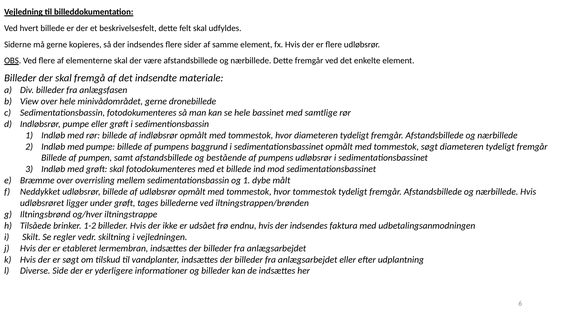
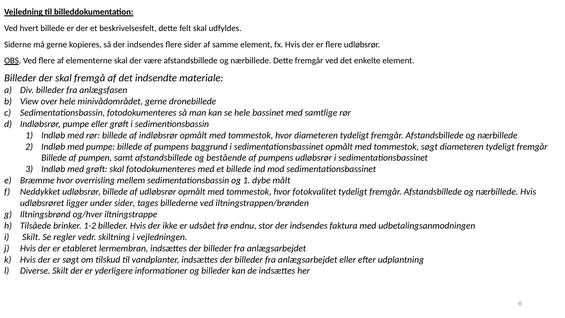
Bræmme over: over -> hvor (65, 180)
hvor tommestok: tommestok -> fotokvalitet (314, 192)
under grøft: grøft -> sider (125, 203)
endnu hvis: hvis -> stor (266, 226)
Diverse Side: Side -> Skilt (60, 271)
